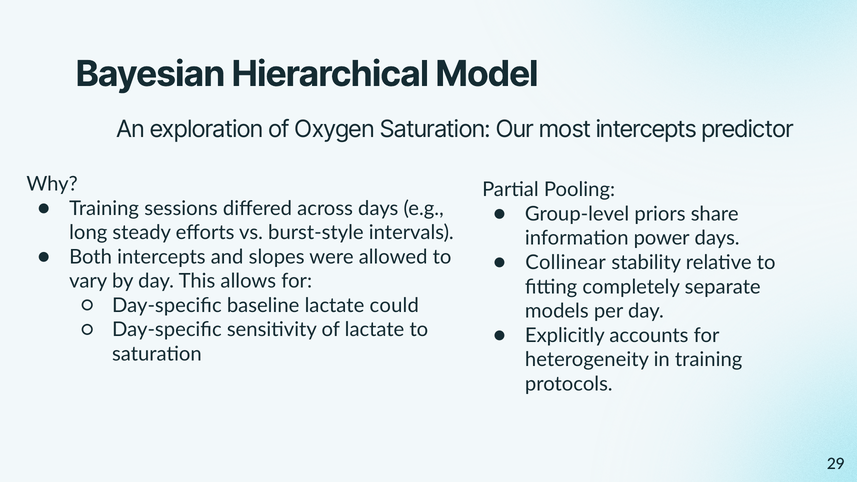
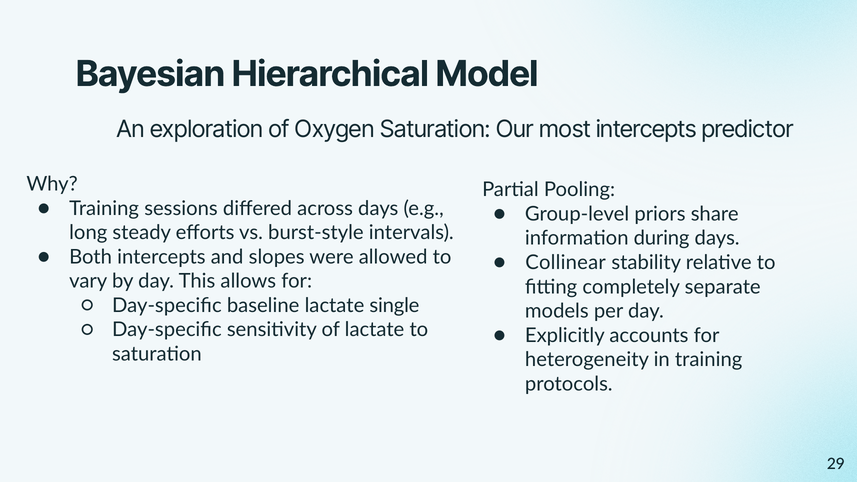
power: power -> during (662, 238)
could: could -> single (394, 306)
